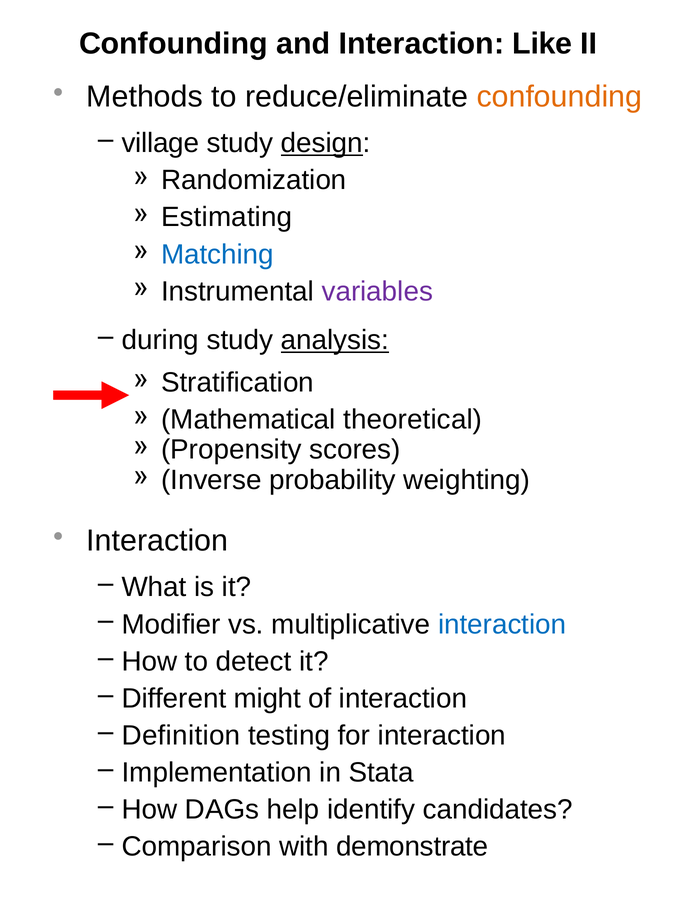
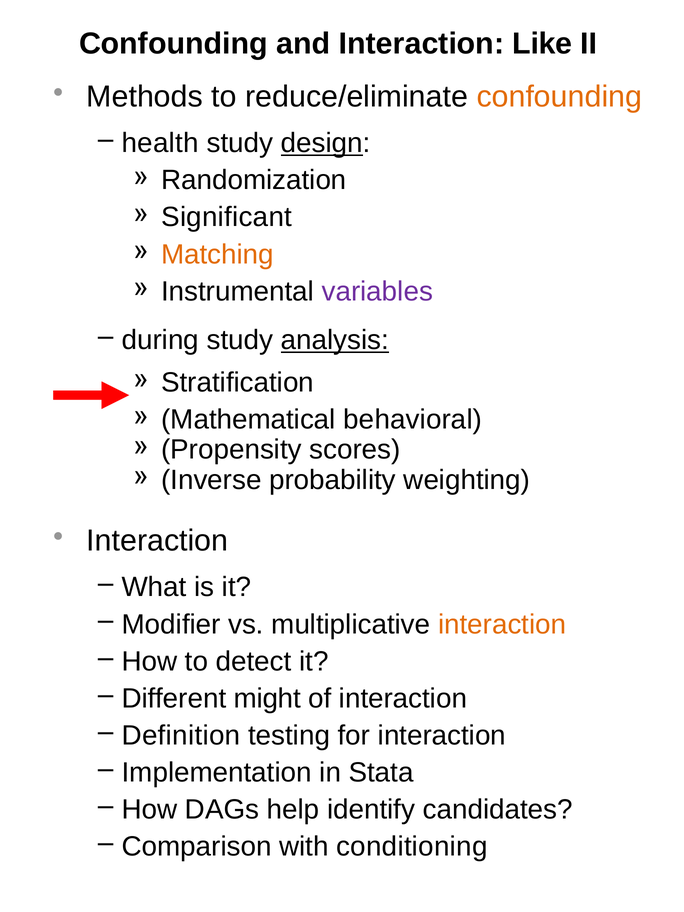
village: village -> health (160, 143)
Estimating: Estimating -> Significant (227, 217)
Matching colour: blue -> orange (218, 254)
theoretical: theoretical -> behavioral (413, 420)
interaction colour: blue -> orange (502, 624)
demonstrate: demonstrate -> conditioning (412, 847)
